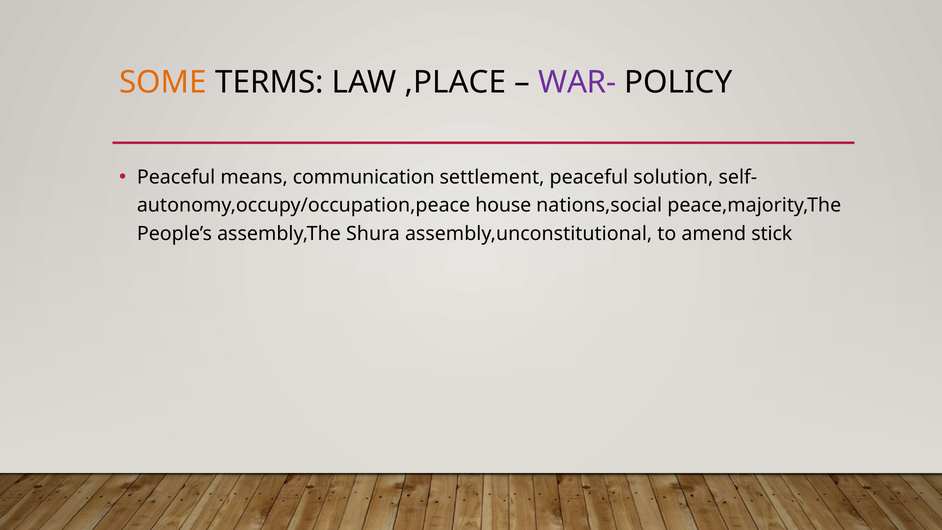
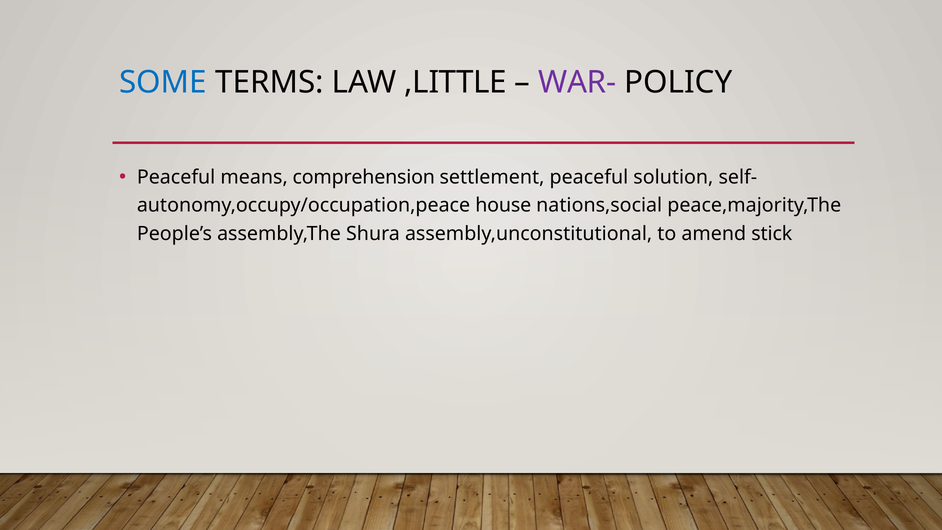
SOME colour: orange -> blue (163, 82)
,PLACE: ,PLACE -> ,LITTLE (456, 82)
communication: communication -> comprehension (364, 177)
